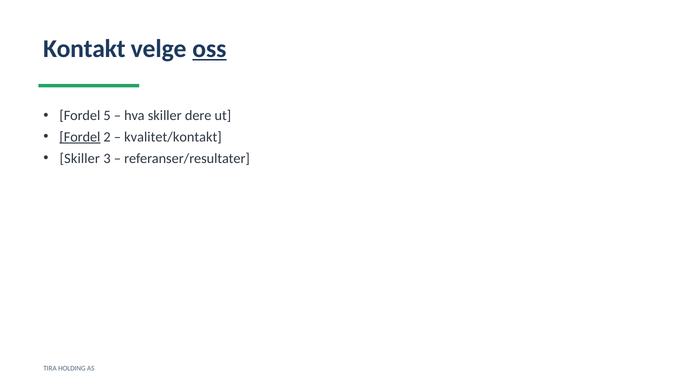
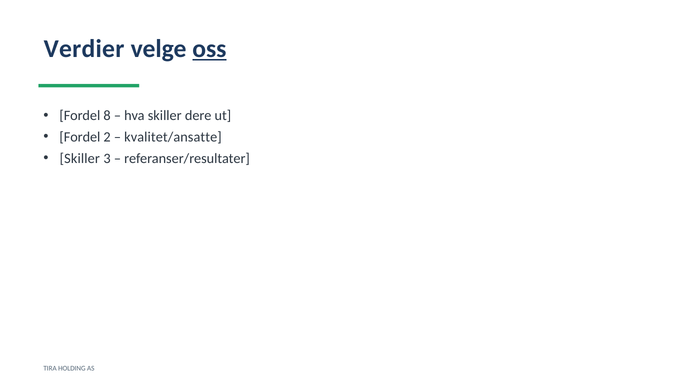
Kontakt: Kontakt -> Verdier (84, 49)
5: 5 -> 8 (107, 116)
Fordel underline: present -> none (80, 137)
kvalitet/kontakt: kvalitet/kontakt -> kvalitet/ansatte (173, 137)
